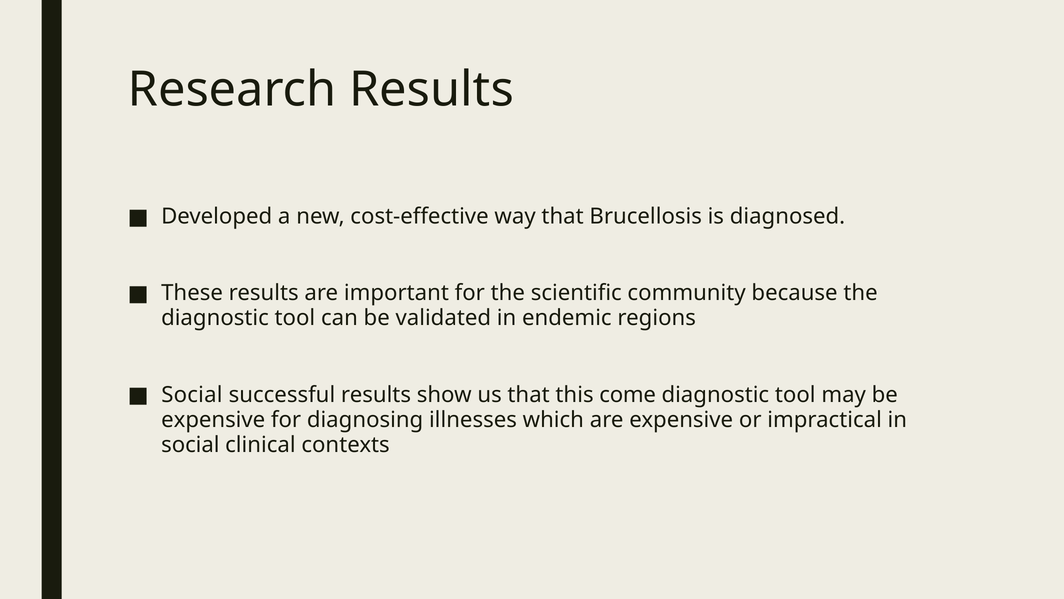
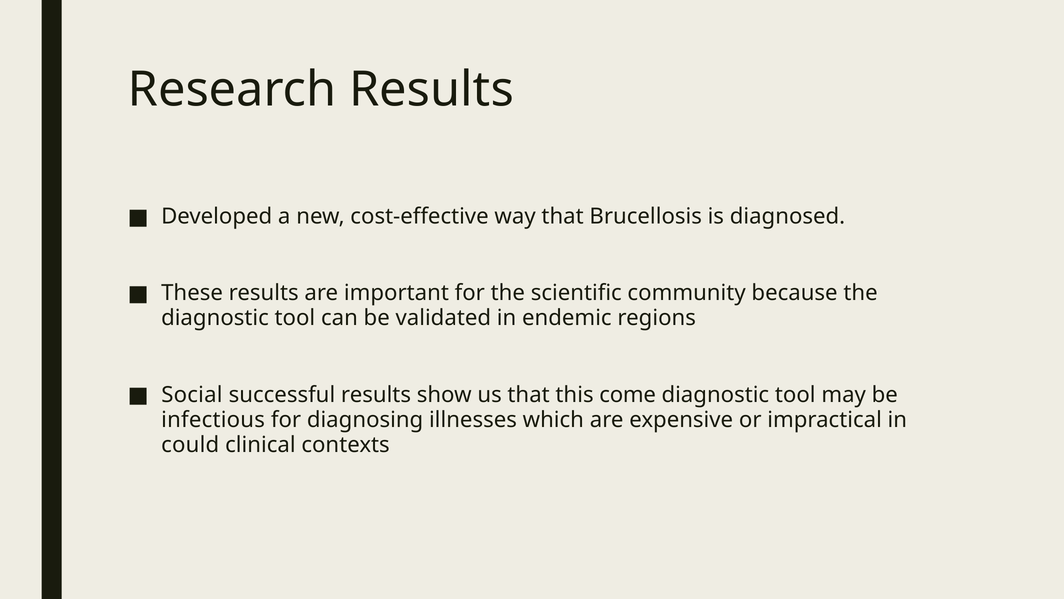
expensive: expensive -> infectious (213, 420)
social: social -> could (190, 445)
